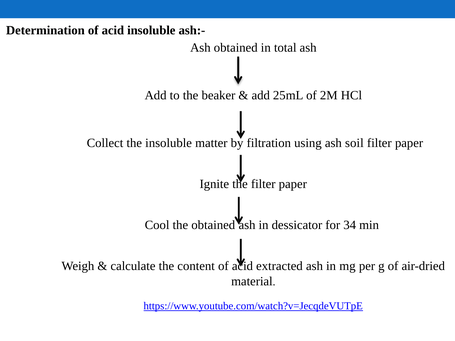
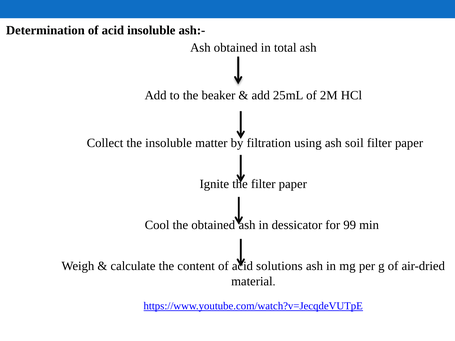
34: 34 -> 99 (350, 225)
extracted: extracted -> solutions (279, 266)
